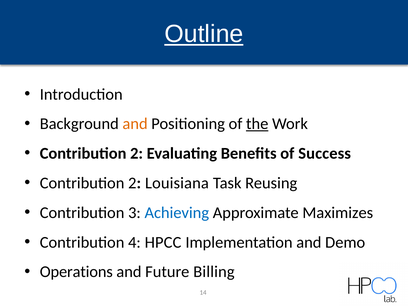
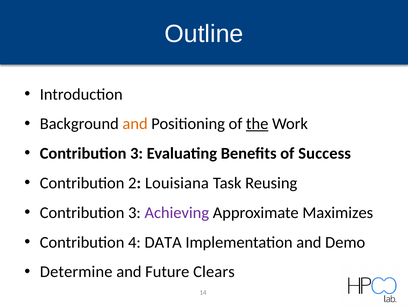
Outline underline: present -> none (204, 34)
2: 2 -> 3 (137, 153)
Achieving colour: blue -> purple (177, 213)
HPCC: HPCC -> DATA (163, 242)
Operations: Operations -> Determine (76, 272)
Billing: Billing -> Clears (214, 272)
